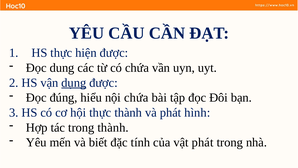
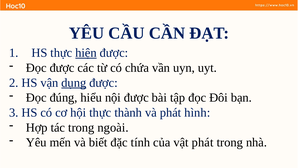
hiện underline: none -> present (86, 53)
Đọc dung: dung -> được (62, 68)
nội chứa: chứa -> được (136, 97)
trong thành: thành -> ngoài (113, 127)
